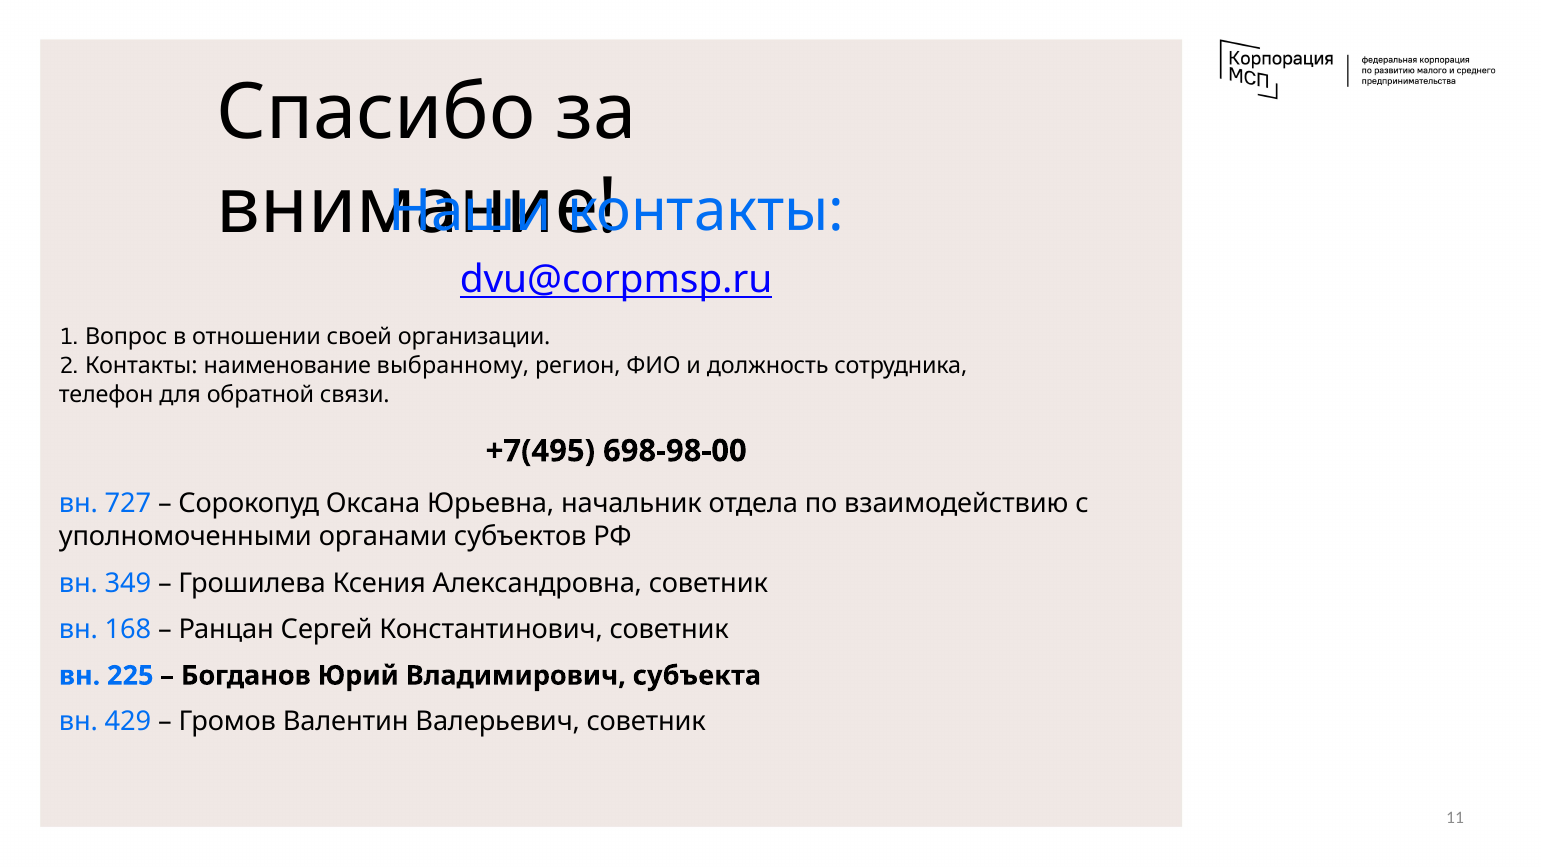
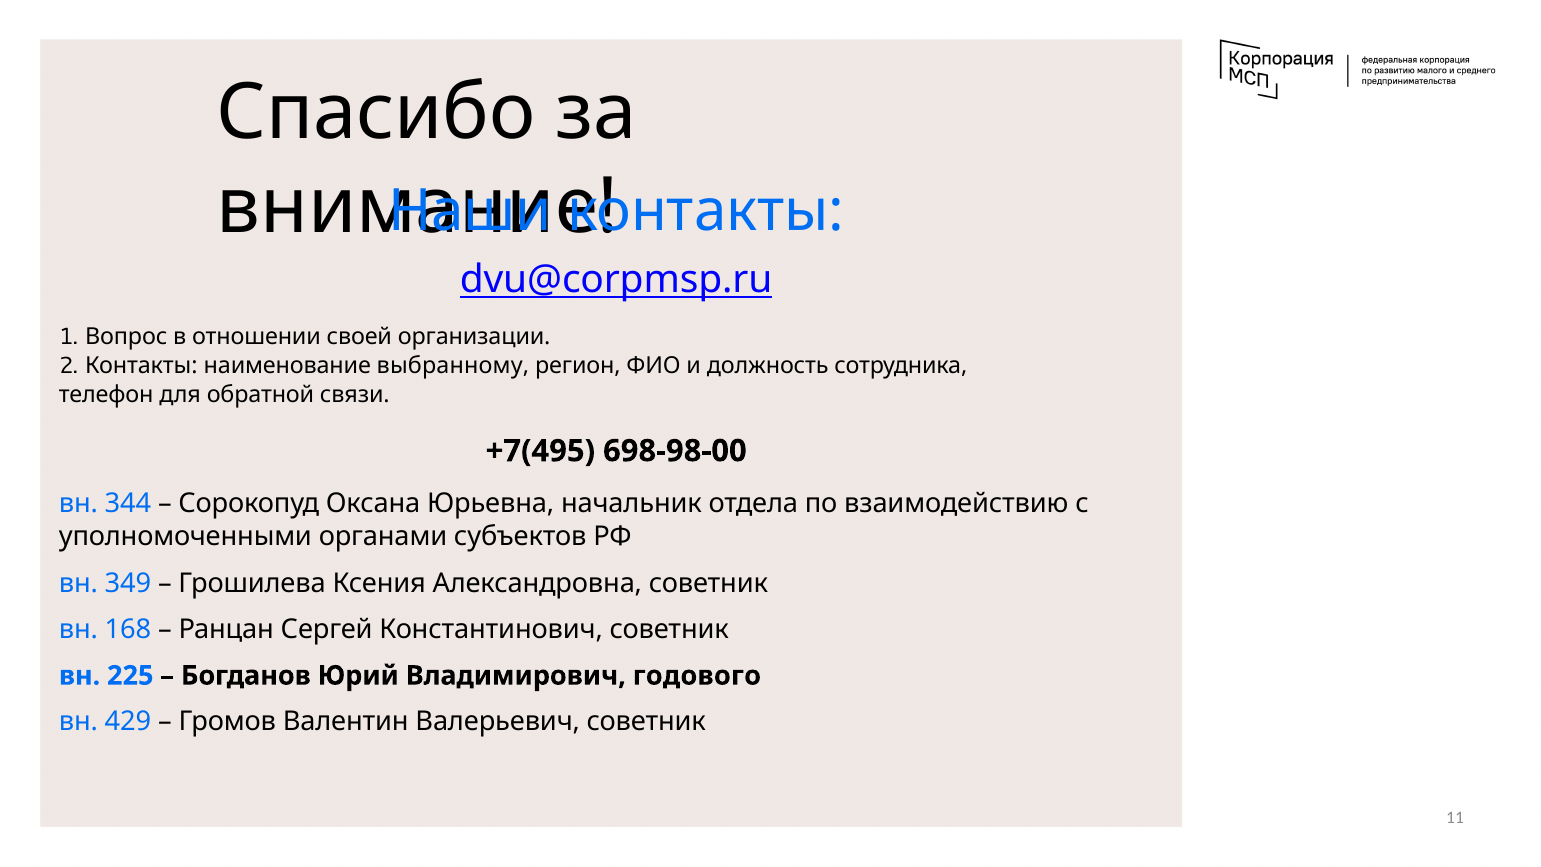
727: 727 -> 344 (128, 504)
субъекта: субъекта -> годового (697, 676)
